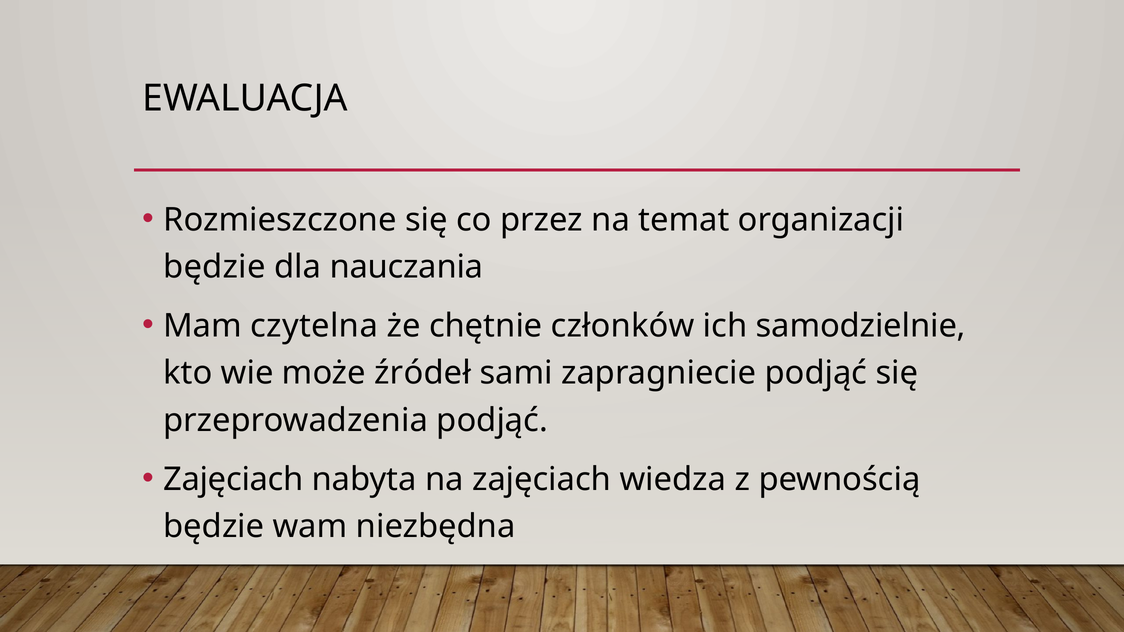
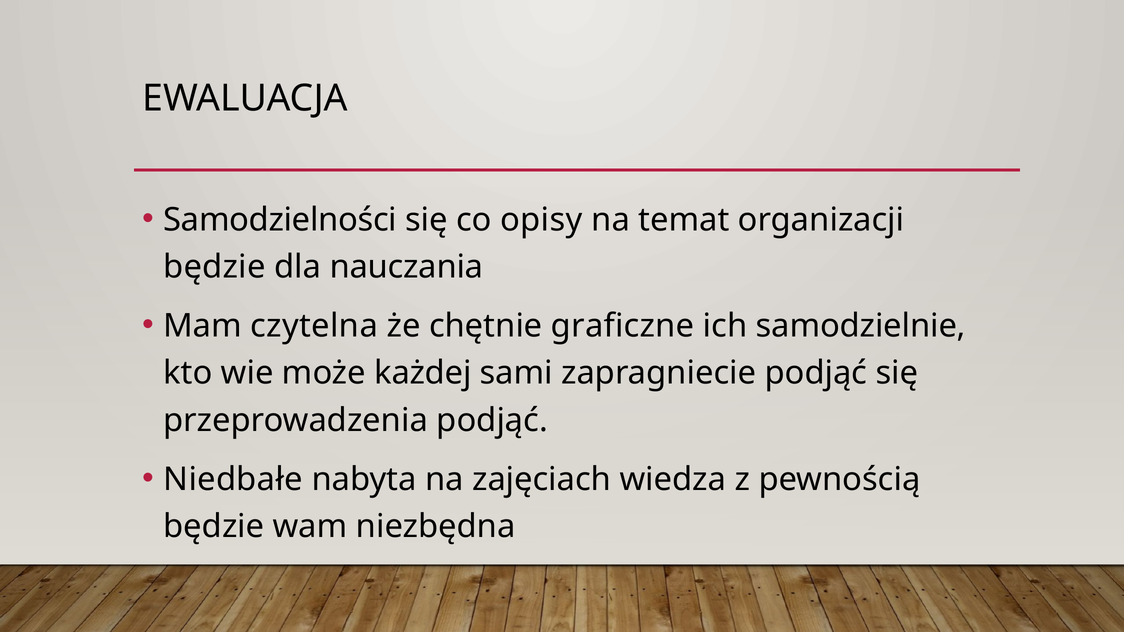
Rozmieszczone: Rozmieszczone -> Samodzielności (280, 220)
przez: przez -> opisy (541, 220)
członków: członków -> graficzne (623, 326)
źródeł: źródeł -> każdej (423, 373)
Zajęciach: Zajęciach -> Niedbałe (233, 479)
